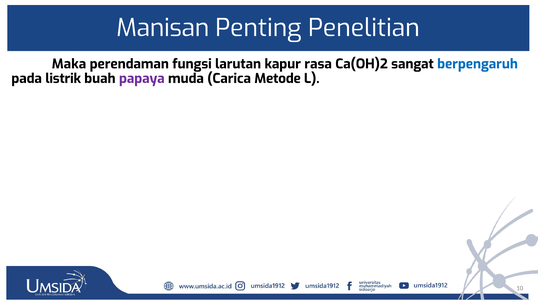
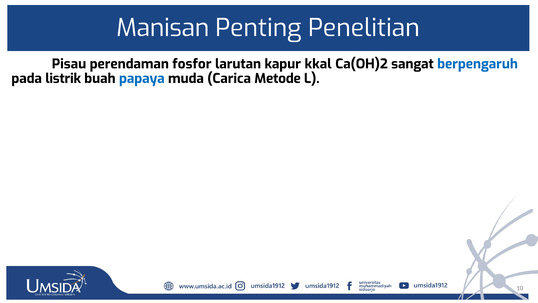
Maka: Maka -> Pisau (69, 64)
fungsi: fungsi -> fosfor (192, 64)
rasa: rasa -> kkal (318, 64)
papaya colour: purple -> blue (142, 78)
